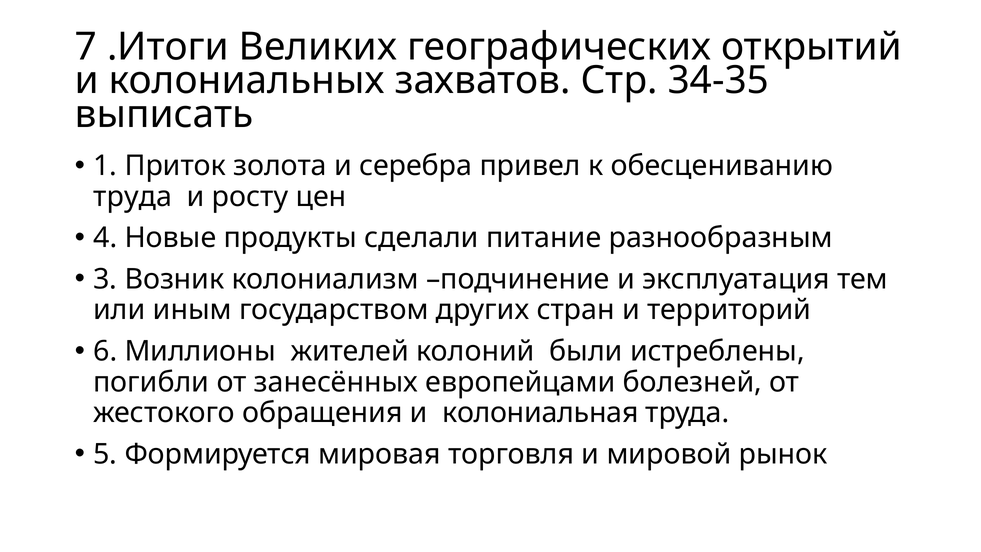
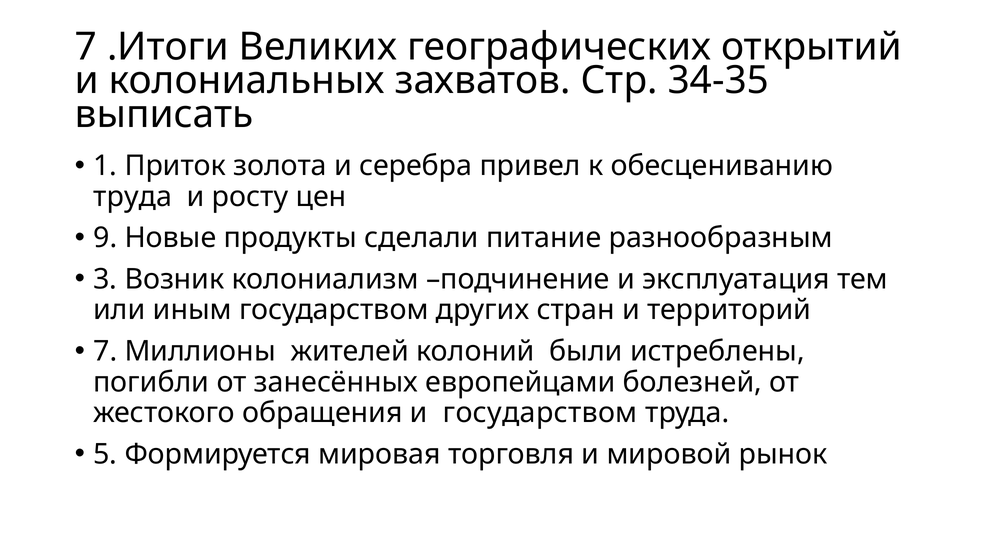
4: 4 -> 9 (105, 238)
6: 6 -> 7 (105, 351)
и колониальная: колониальная -> государством (540, 413)
